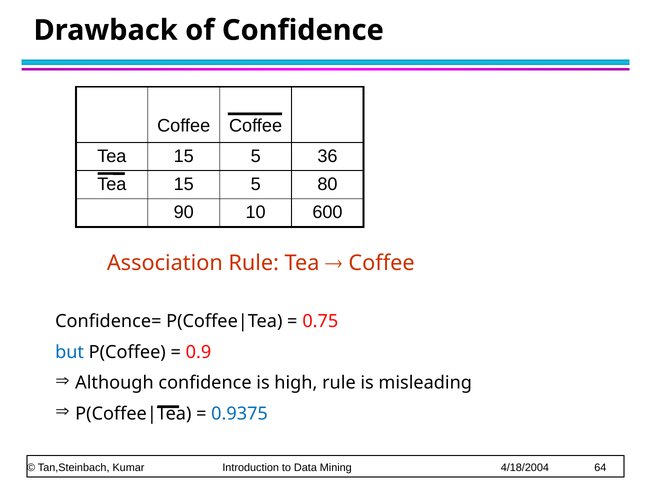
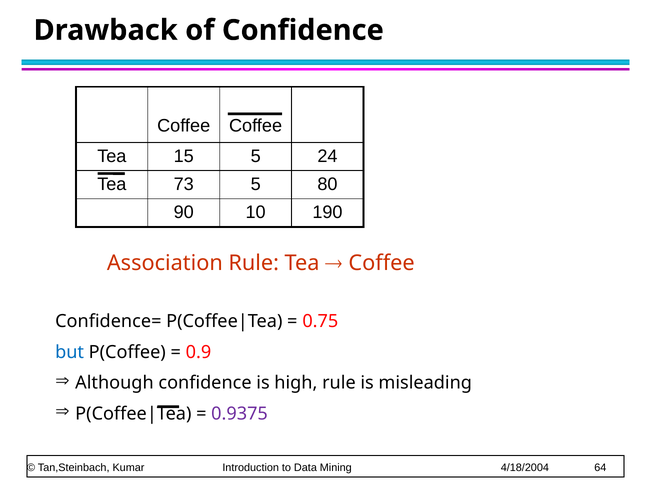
36: 36 -> 24 (327, 156)
15: 15 -> 73 (184, 184)
600: 600 -> 190 (327, 213)
0.9375 colour: blue -> purple (240, 414)
